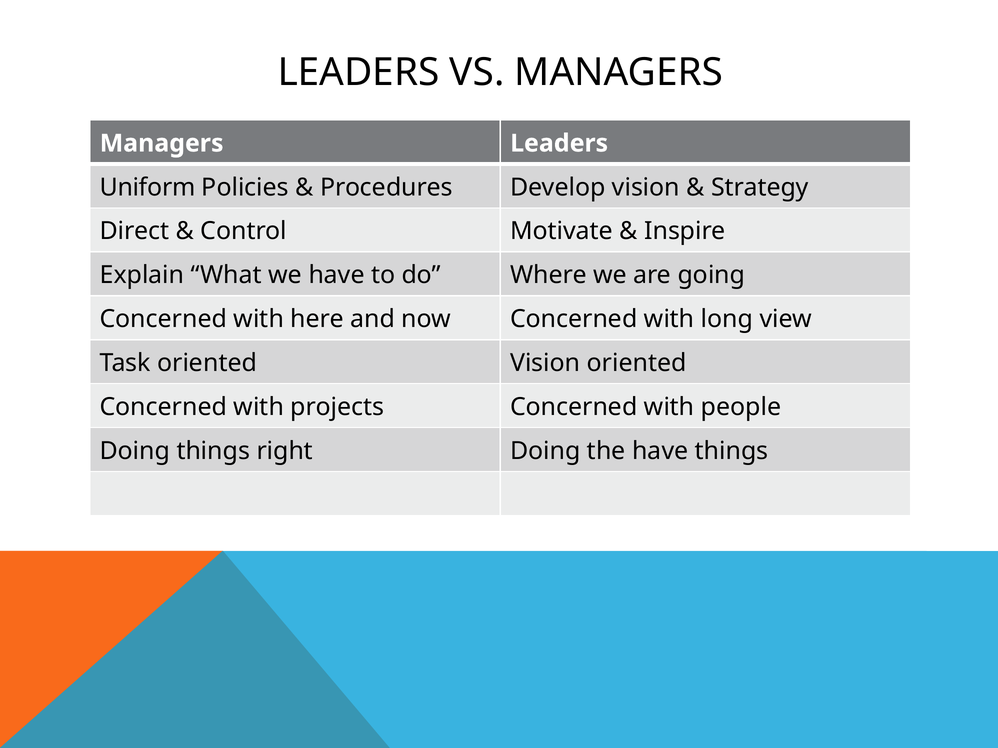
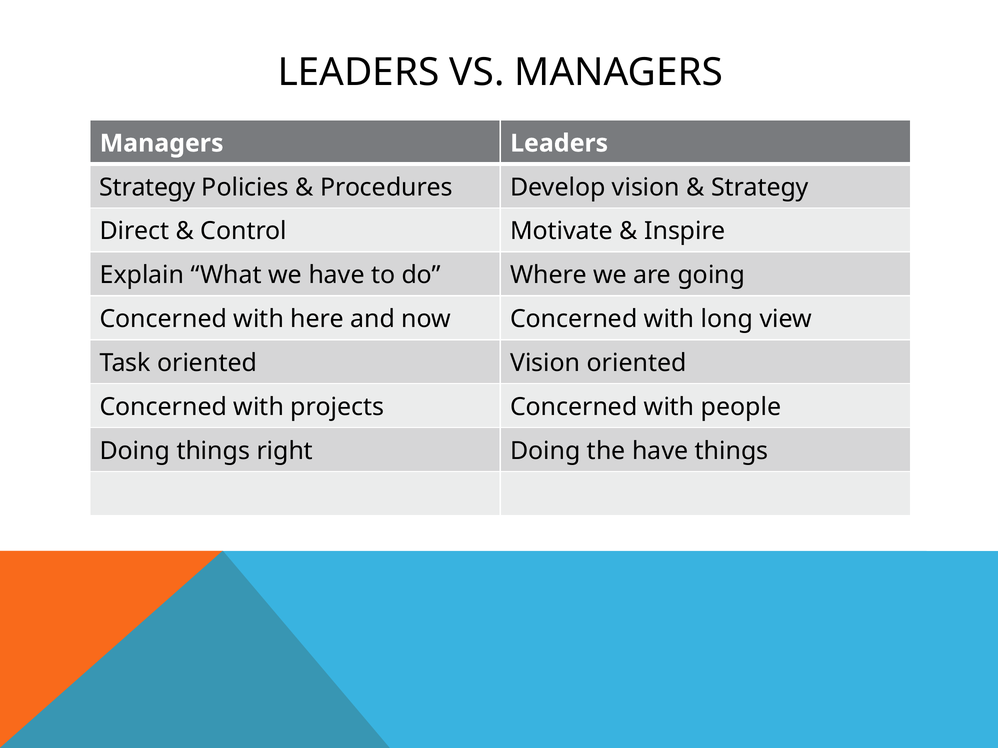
Uniform: Uniform -> Strategy (148, 187)
